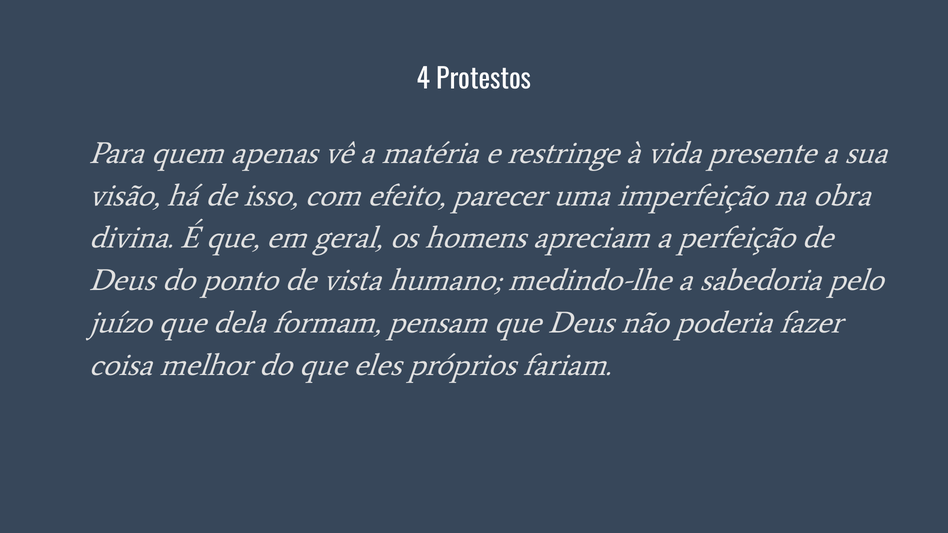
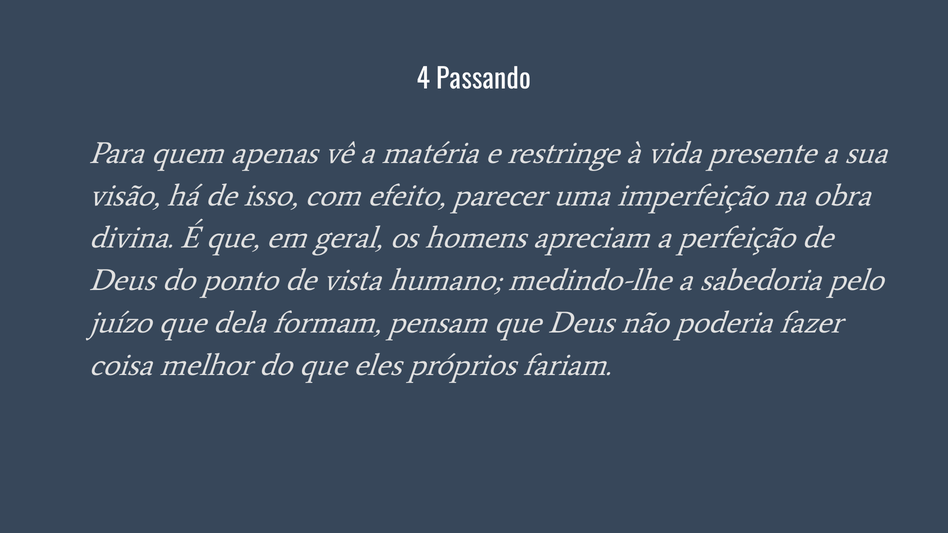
Protestos: Protestos -> Passando (484, 80)
